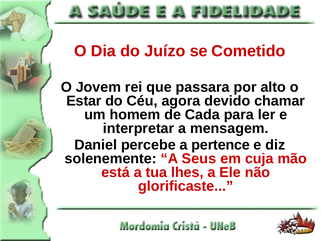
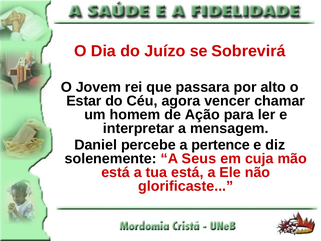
Cometido: Cometido -> Sobrevirá (248, 51)
devido: devido -> vencer (227, 101)
Cada: Cada -> Ação (202, 115)
tua lhes: lhes -> está (187, 172)
